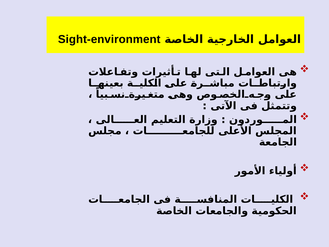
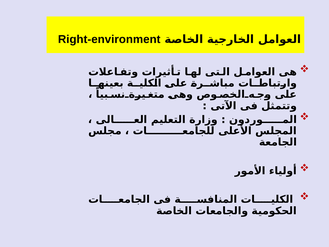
Sight-environment: Sight-environment -> Right-environment (109, 39)
